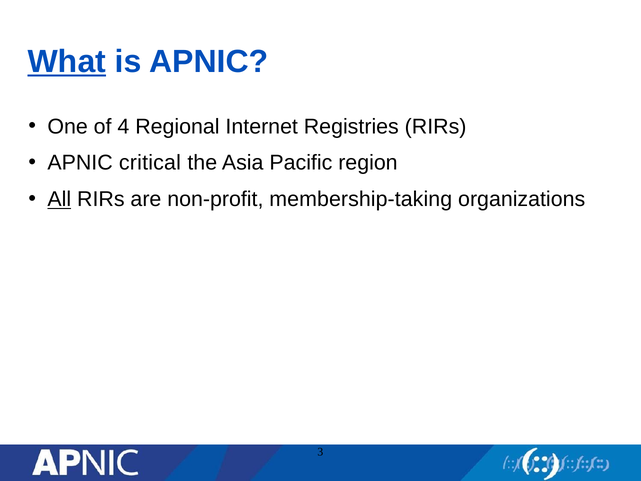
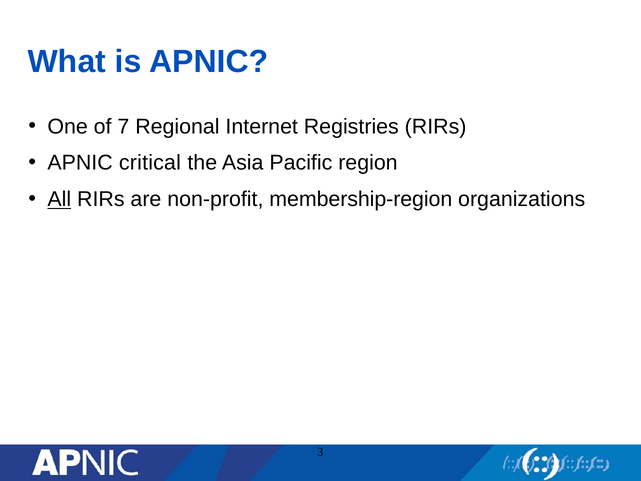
What underline: present -> none (67, 62)
4: 4 -> 7 (123, 126)
membership-taking: membership-taking -> membership-region (361, 199)
